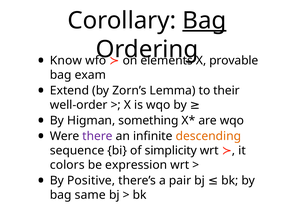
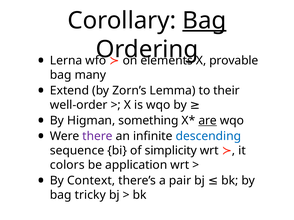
Know: Know -> Lerna (66, 61)
exam: exam -> many (90, 75)
are underline: none -> present (208, 121)
descending colour: orange -> blue (208, 136)
expression: expression -> application (136, 165)
Positive: Positive -> Context (91, 181)
same: same -> tricky (90, 195)
